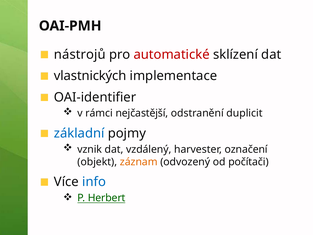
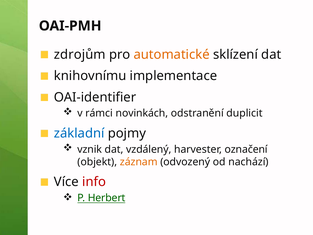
nástrojů: nástrojů -> zdrojům (80, 54)
automatické colour: red -> orange (172, 54)
vlastnických: vlastnických -> knihovnímu (90, 76)
nejčastější: nejčastější -> novinkách (142, 113)
počítači: počítači -> nachází (248, 162)
info colour: blue -> red (94, 182)
